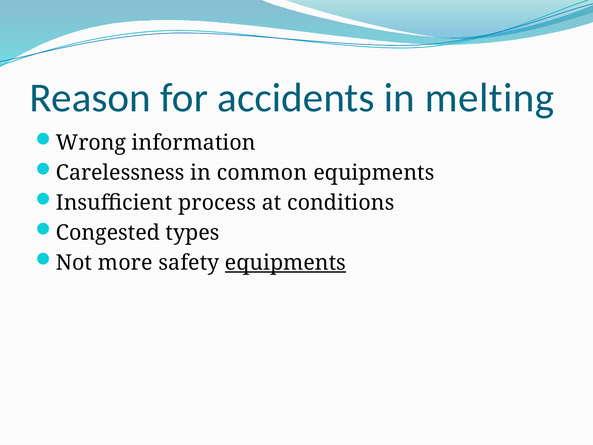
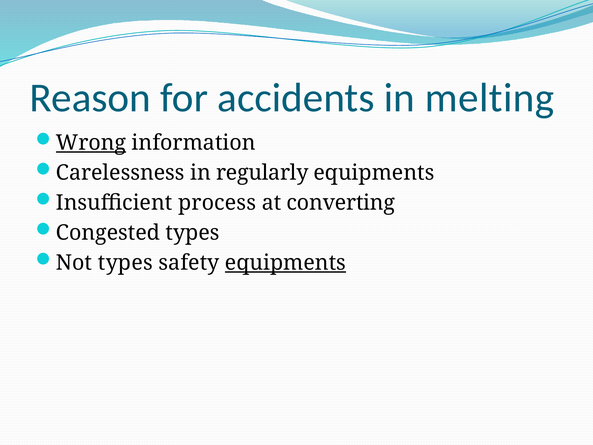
Wrong underline: none -> present (91, 143)
common: common -> regularly (262, 173)
conditions: conditions -> converting (341, 203)
Not more: more -> types (125, 263)
